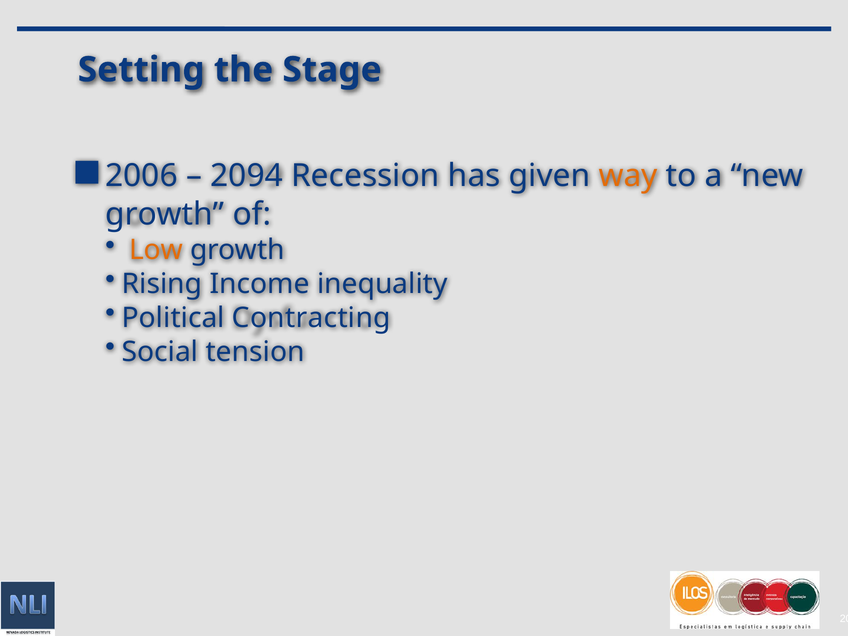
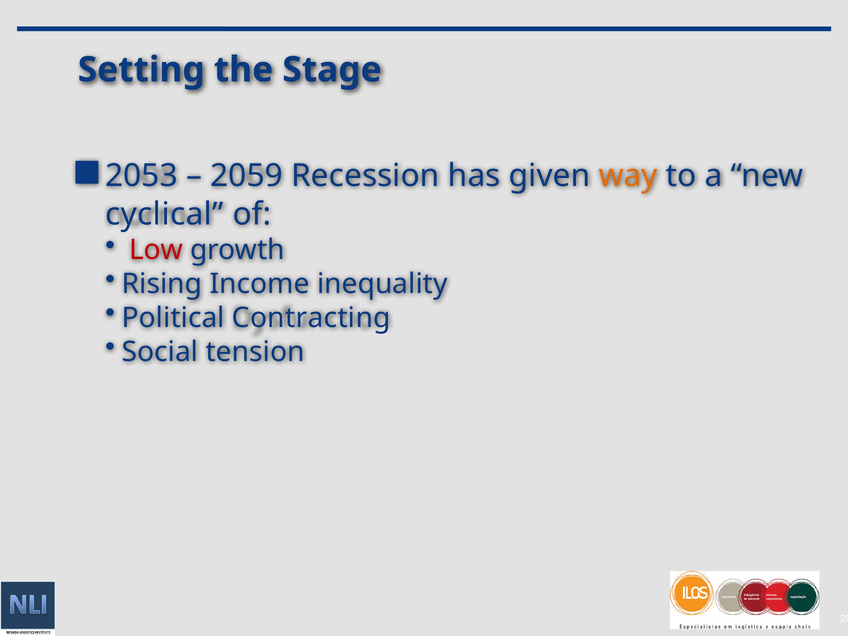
2006: 2006 -> 2053 (141, 176)
2094: 2094 -> 2059 (247, 176)
growth: growth -> cyclical (165, 214)
Low colour: orange -> red (156, 250)
